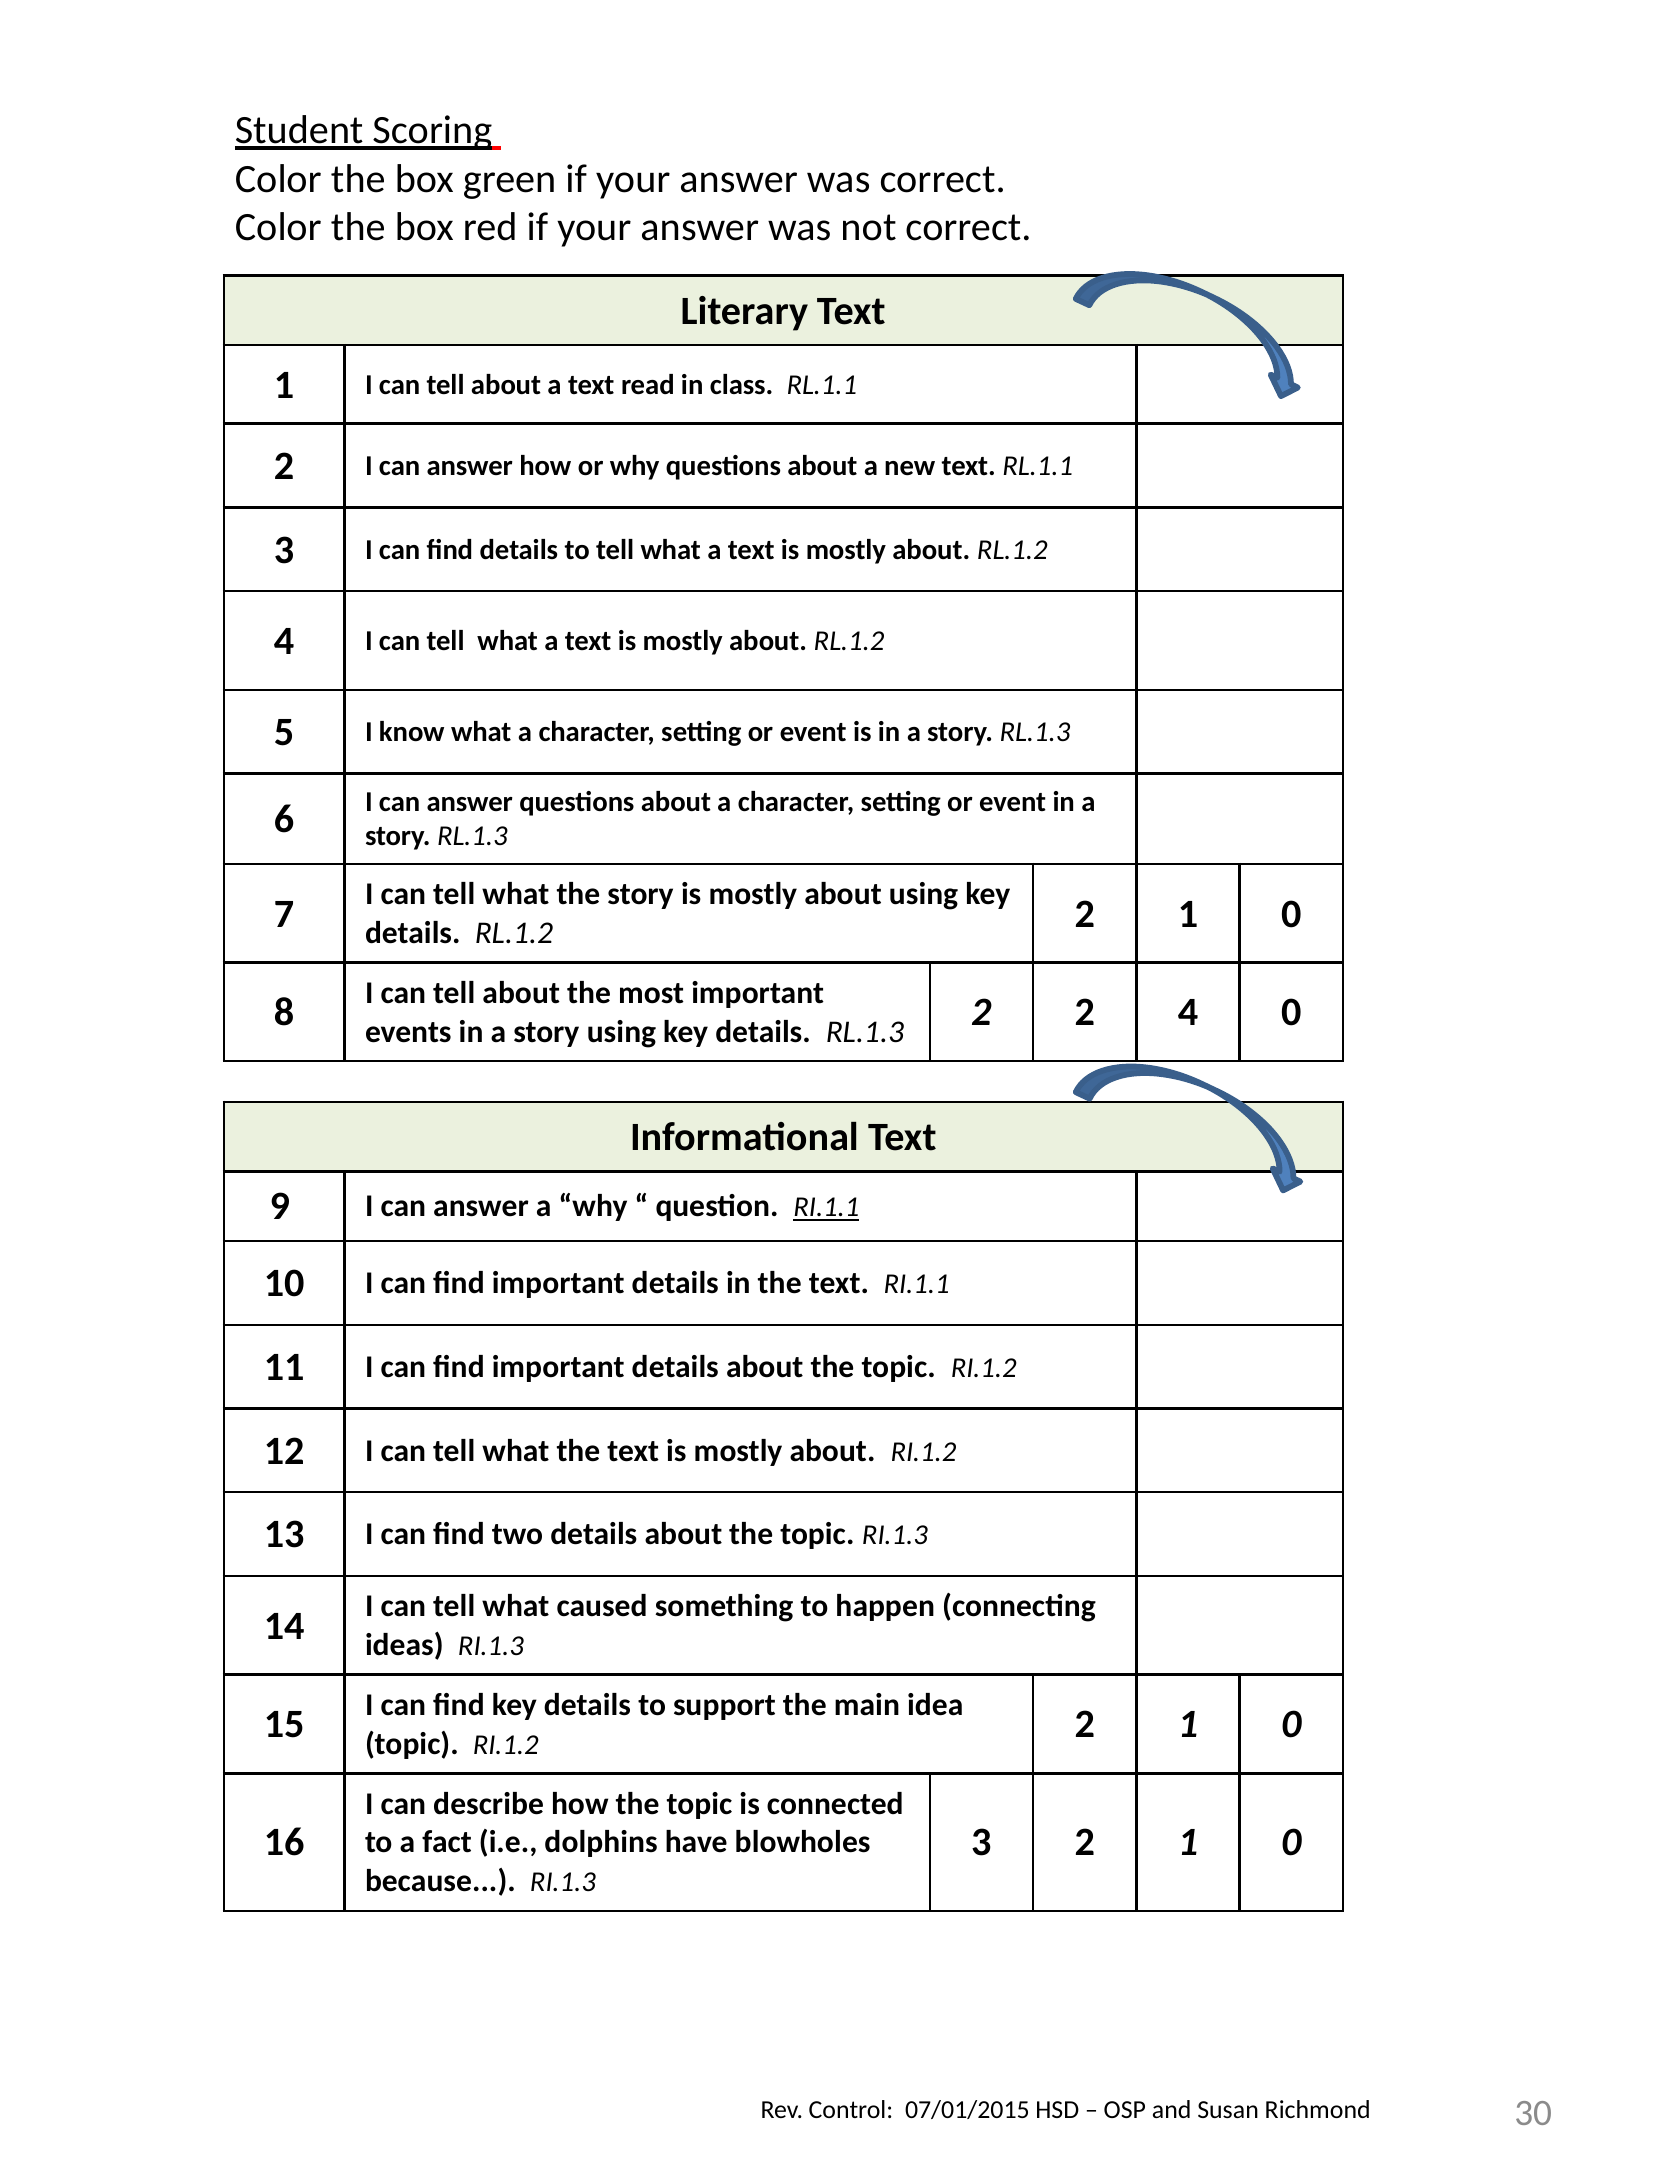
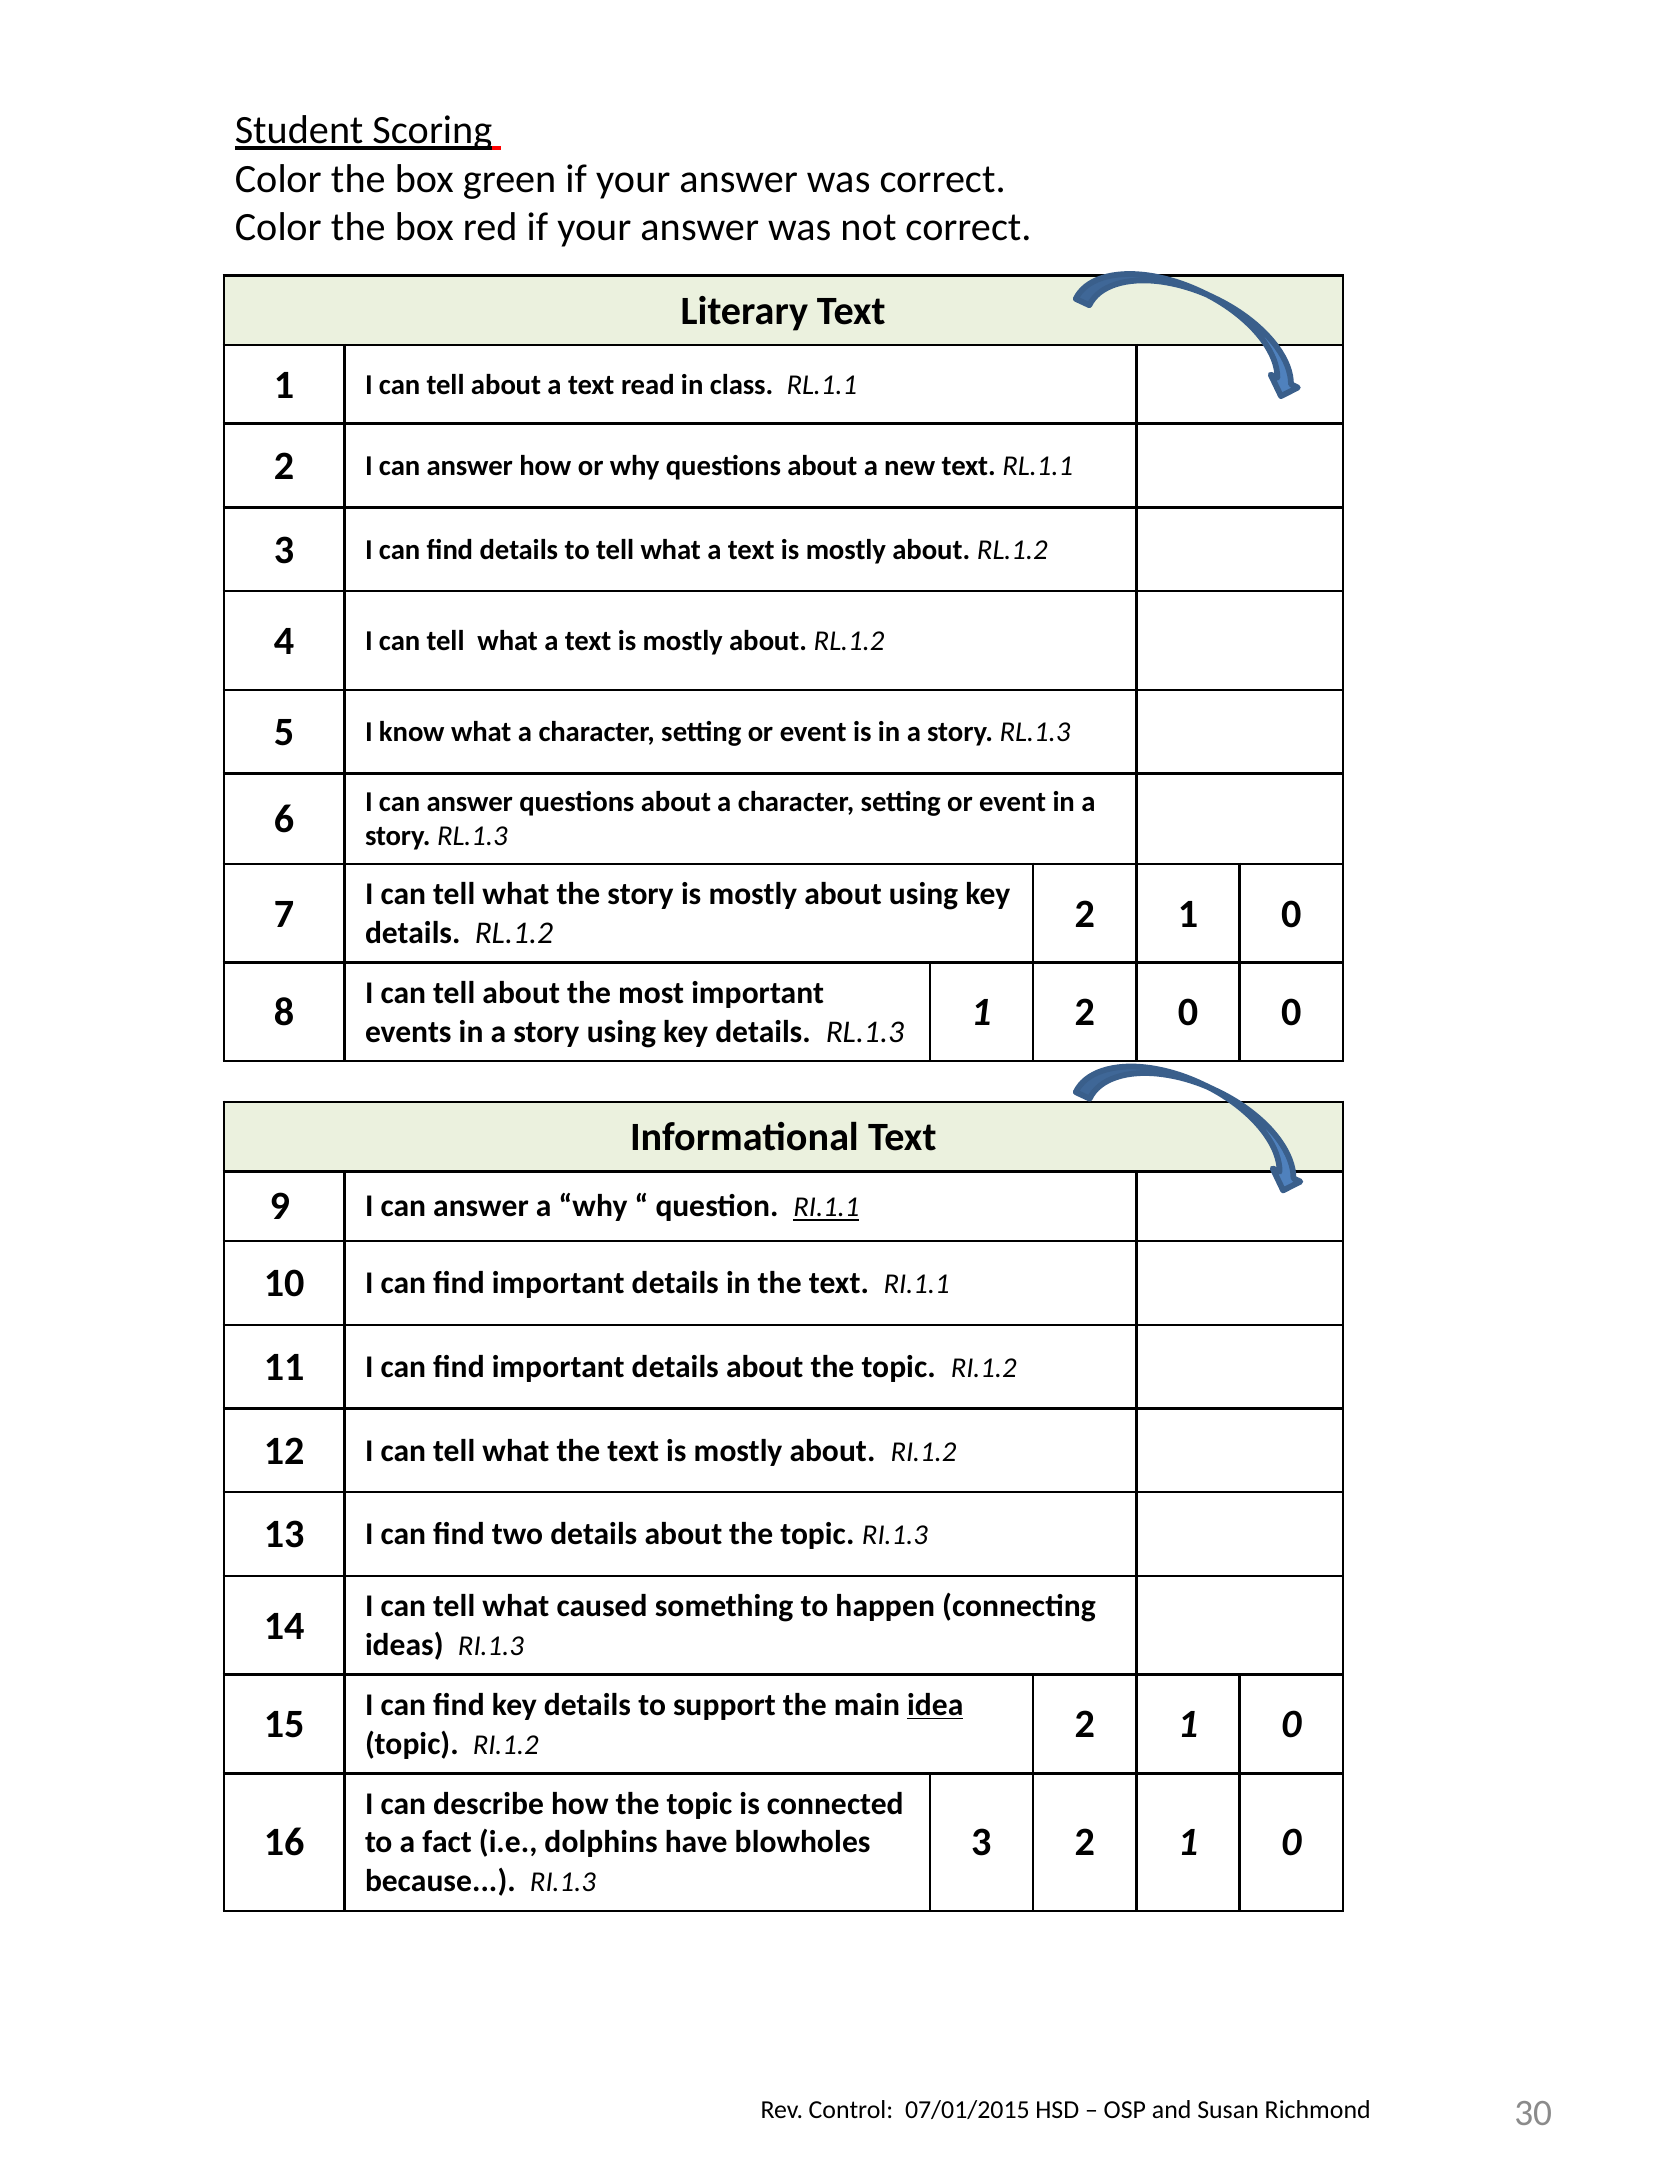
RL.1.3 2: 2 -> 1 (981, 1013)
2 4: 4 -> 0 (1188, 1013)
idea underline: none -> present (935, 1705)
